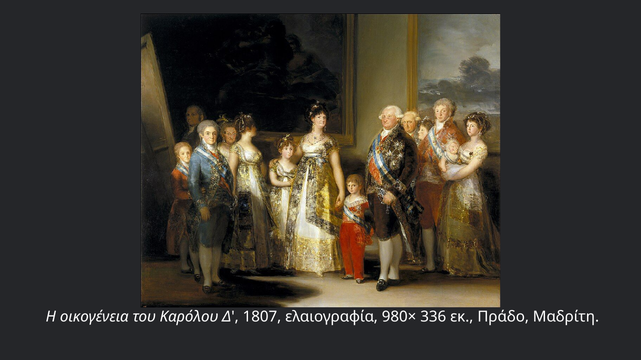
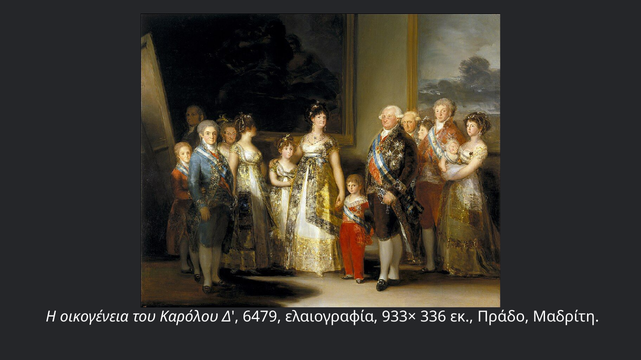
1807: 1807 -> 6479 (262, 317)
980×: 980× -> 933× (399, 317)
